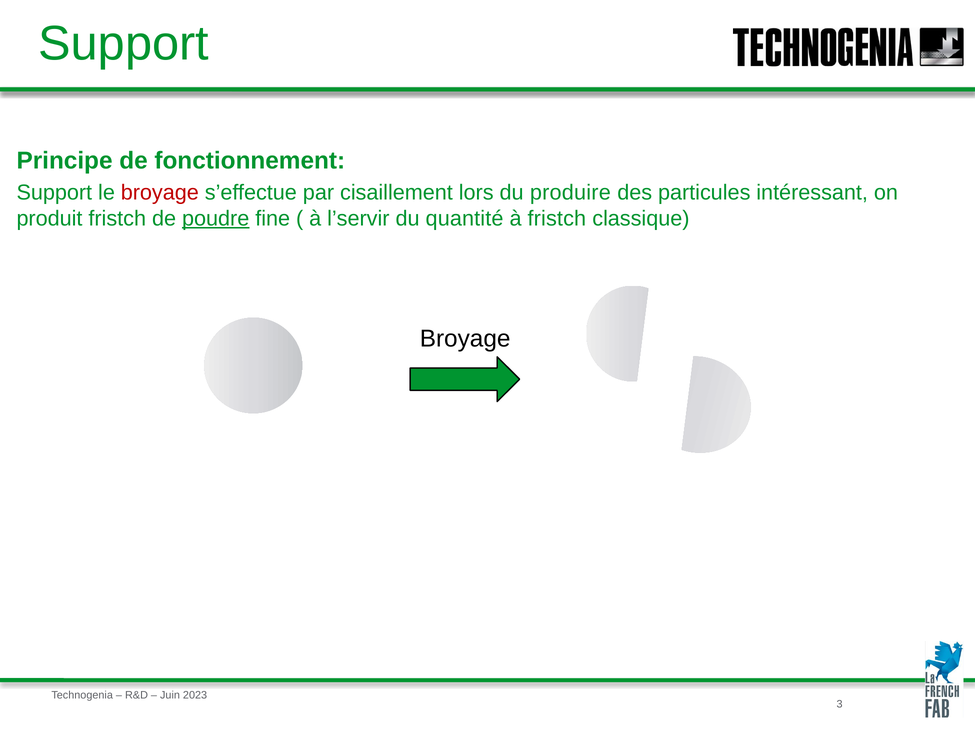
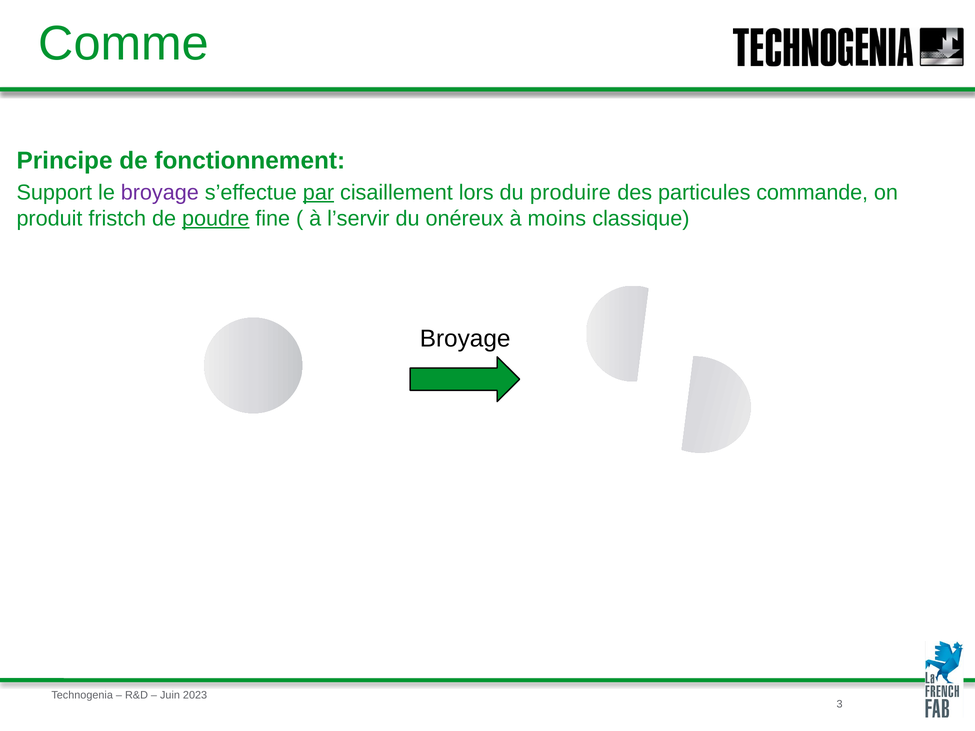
Support: Support -> Comme (124, 44)
broyage colour: red -> purple (160, 193)
par underline: none -> present (319, 193)
intéressant: intéressant -> commande (812, 193)
quantité: quantité -> onéreux (465, 218)
à fristch: fristch -> moins (557, 218)
